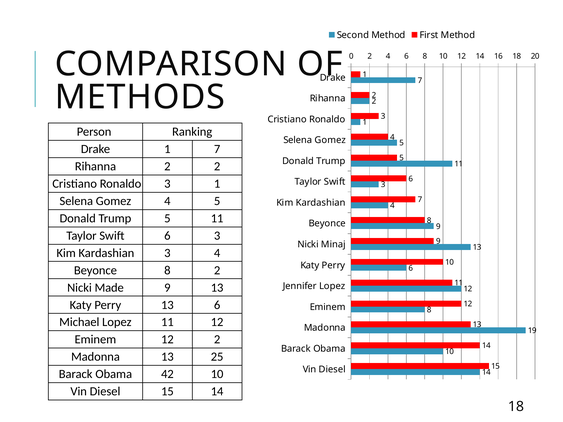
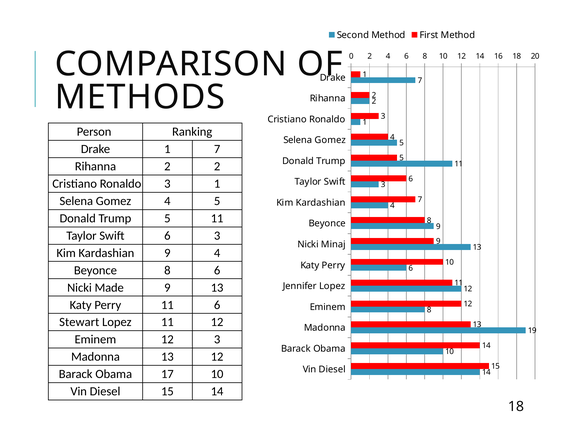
Kardashian 3: 3 -> 9 (167, 253)
8 2: 2 -> 6 (217, 270)
Perry 13: 13 -> 11 (167, 305)
Michael: Michael -> Stewart (79, 322)
12 2: 2 -> 3 (217, 340)
13 25: 25 -> 12 (217, 357)
42: 42 -> 17 (167, 374)
